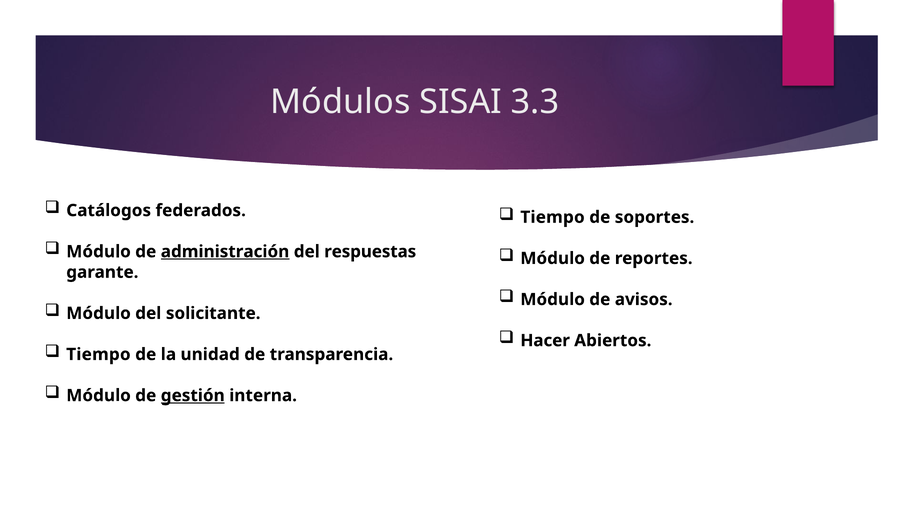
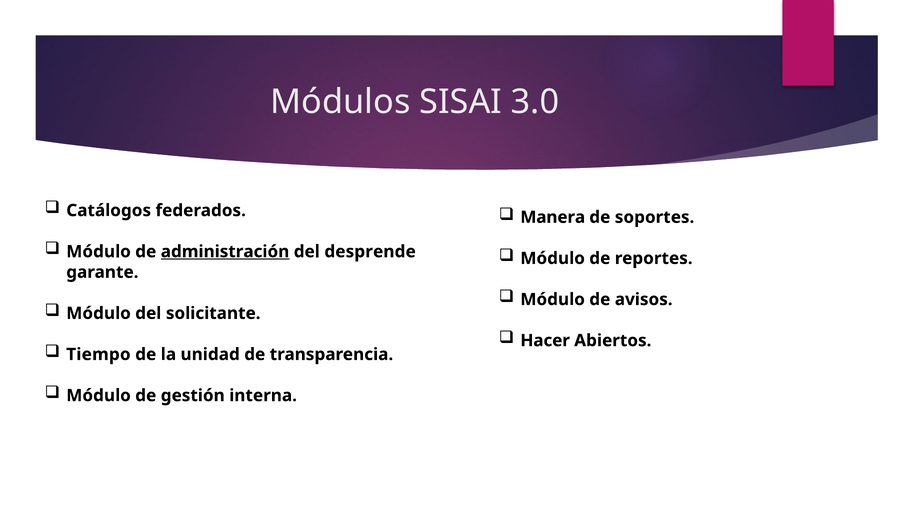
3.3: 3.3 -> 3.0 (535, 102)
Tiempo: Tiempo -> Manera (553, 217)
respuestas: respuestas -> desprende (370, 252)
gestión underline: present -> none (193, 396)
